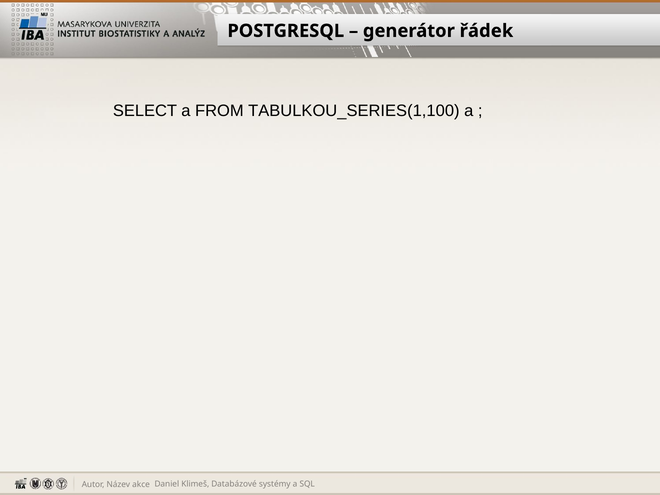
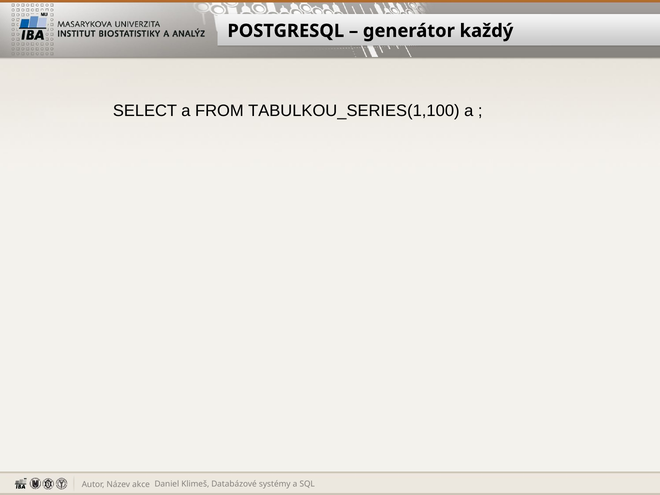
řádek: řádek -> každý (486, 31)
